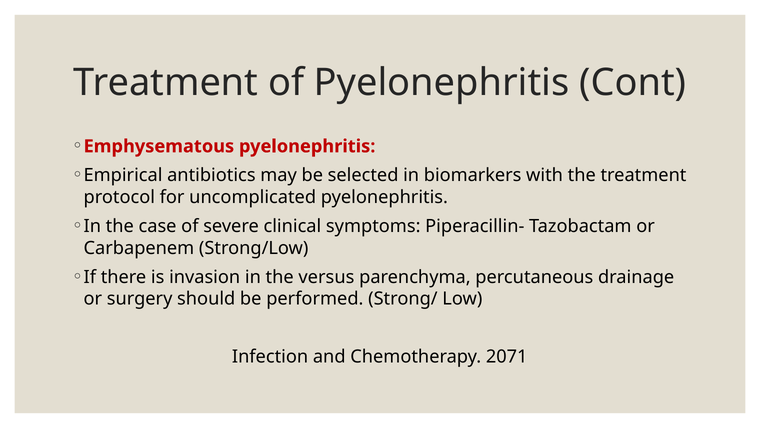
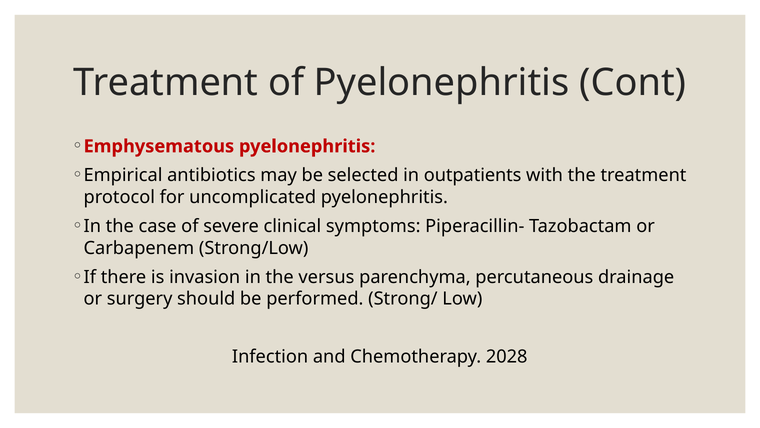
biomarkers: biomarkers -> outpatients (473, 175)
2071: 2071 -> 2028 (507, 357)
